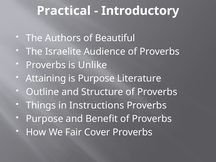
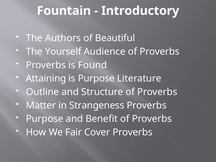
Practical: Practical -> Fountain (64, 11)
Israelite: Israelite -> Yourself (63, 52)
Unlike: Unlike -> Found (93, 65)
Things: Things -> Matter (41, 105)
Instructions: Instructions -> Strangeness (97, 105)
